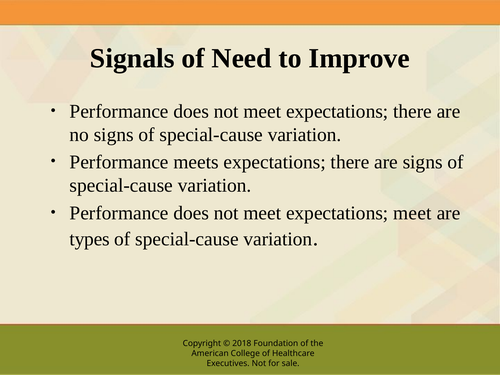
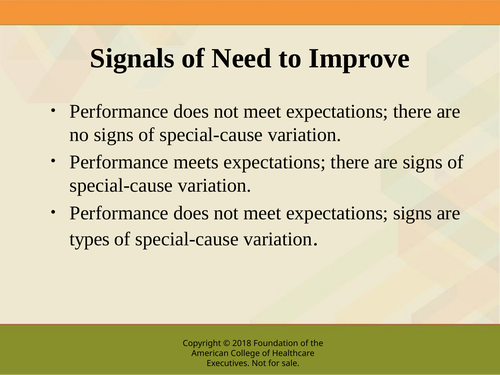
expectations meet: meet -> signs (413, 213)
